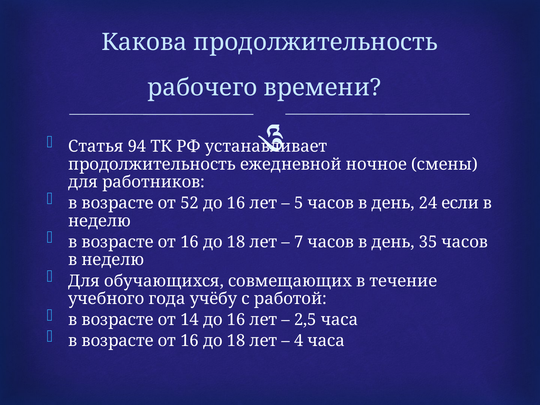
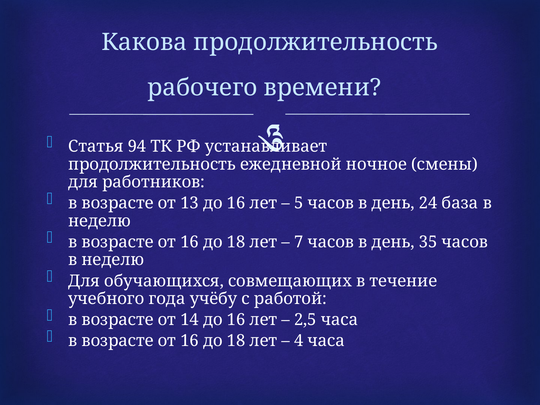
52: 52 -> 13 (190, 203)
если: если -> база (460, 203)
